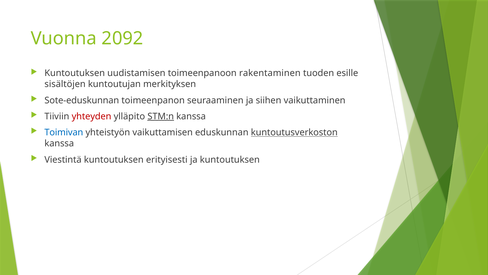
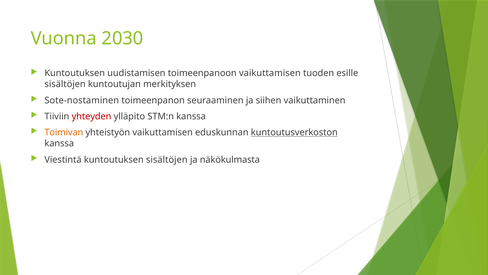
2092: 2092 -> 2030 (122, 38)
toimeenpanoon rakentaminen: rakentaminen -> vaikuttamisen (270, 73)
Sote-eduskunnan: Sote-eduskunnan -> Sote-nostaminen (82, 100)
STM:n underline: present -> none (161, 116)
Toimivan colour: blue -> orange (64, 132)
kuntoutuksen erityisesti: erityisesti -> sisältöjen (167, 159)
ja kuntoutuksen: kuntoutuksen -> näkökulmasta (230, 159)
